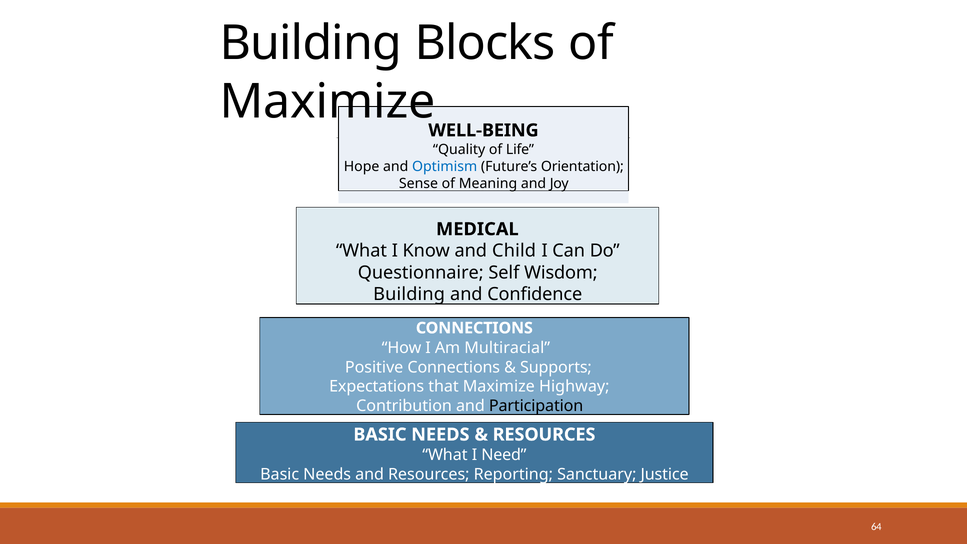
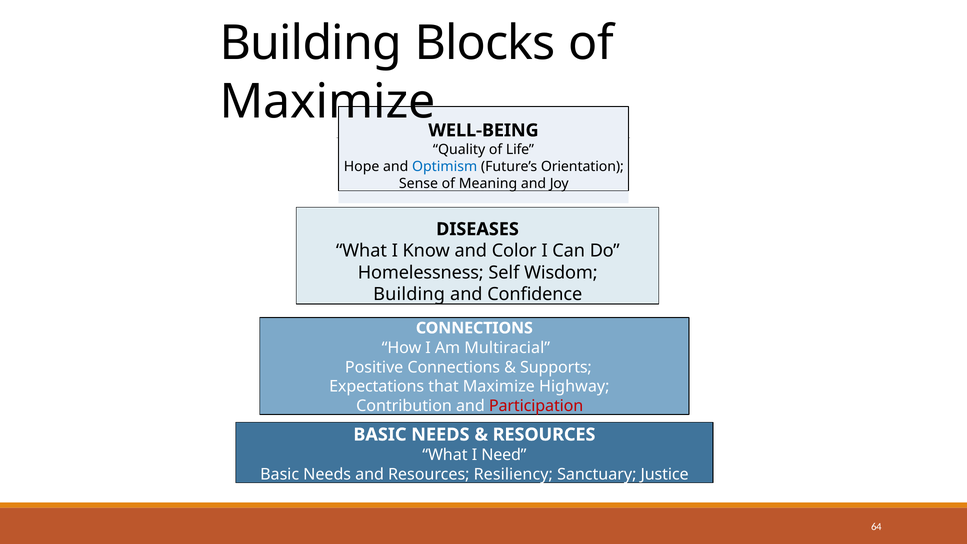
MEDICAL: MEDICAL -> DISEASES (477, 229)
Child: Child -> Color (514, 251)
Questionnaire: Questionnaire -> Homelessness (421, 273)
Participation colour: black -> red (536, 406)
Reporting: Reporting -> Resiliency (513, 474)
